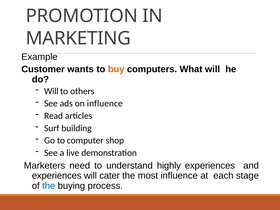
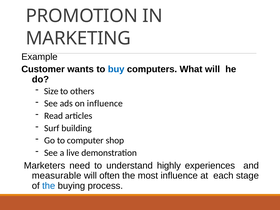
buy colour: orange -> blue (116, 69)
Will: Will -> Size (51, 91)
experiences: experiences -> measurable (57, 176)
cater: cater -> often (110, 176)
